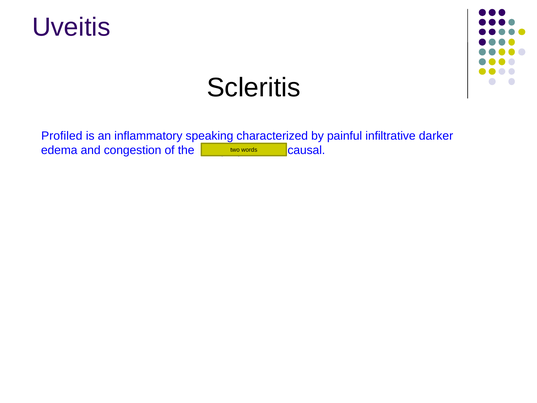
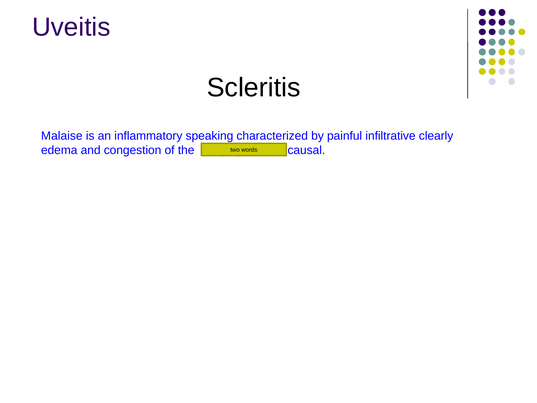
Profiled: Profiled -> Malaise (62, 136)
darker: darker -> clearly (436, 136)
